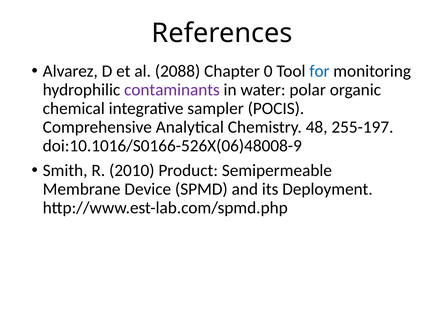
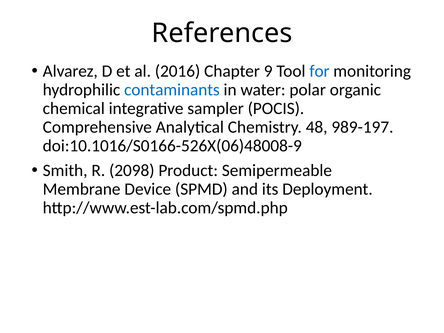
2088: 2088 -> 2016 (178, 71)
0: 0 -> 9 (268, 71)
contaminants colour: purple -> blue (172, 90)
255-197: 255-197 -> 989-197 (362, 127)
2010: 2010 -> 2098 (132, 171)
